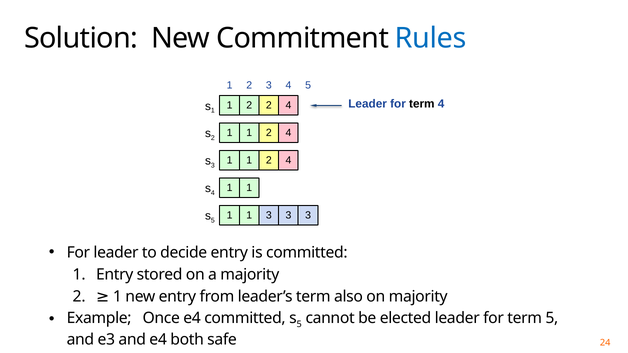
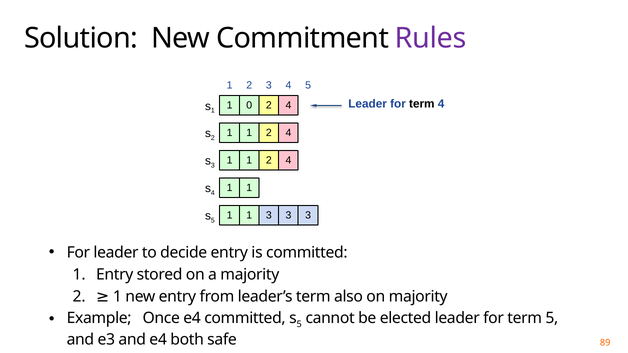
Rules colour: blue -> purple (431, 38)
2: 2 -> 0 (249, 105)
24: 24 -> 89 (605, 343)
